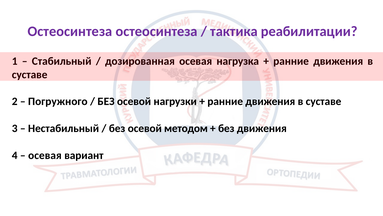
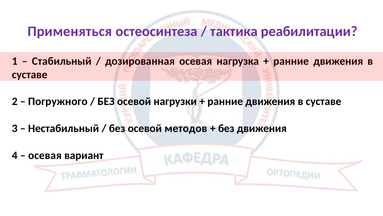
Остеосинтеза: Остеосинтеза -> Применяться (70, 31)
методом: методом -> методов (186, 128)
